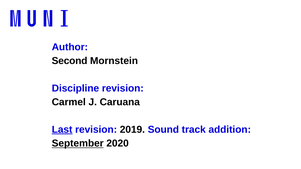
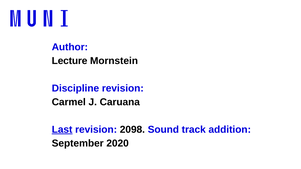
Second: Second -> Lecture (70, 61)
2019: 2019 -> 2098 (132, 130)
September underline: present -> none (78, 144)
